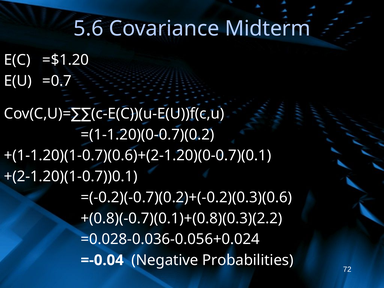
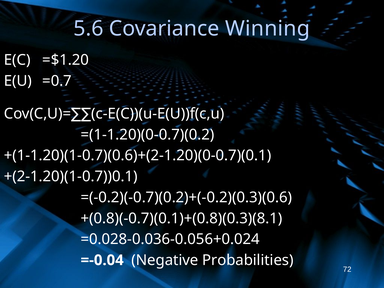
Midterm: Midterm -> Winning (268, 29)
+(0.8)(-0.7)(0.1)+(0.8)(0.3)(2.2: +(0.8)(-0.7)(0.1)+(0.8)(0.3)(2.2 -> +(0.8)(-0.7)(0.1)+(0.8)(0.3)(8.1 (182, 218)
